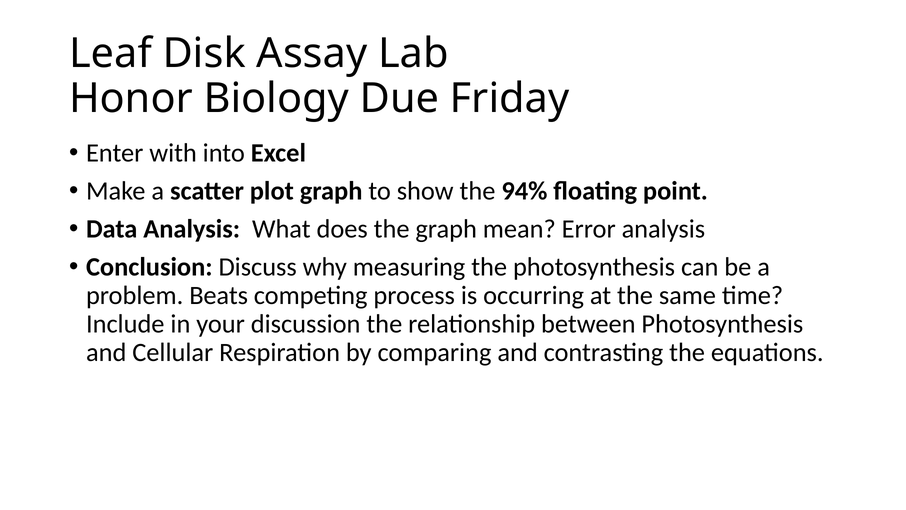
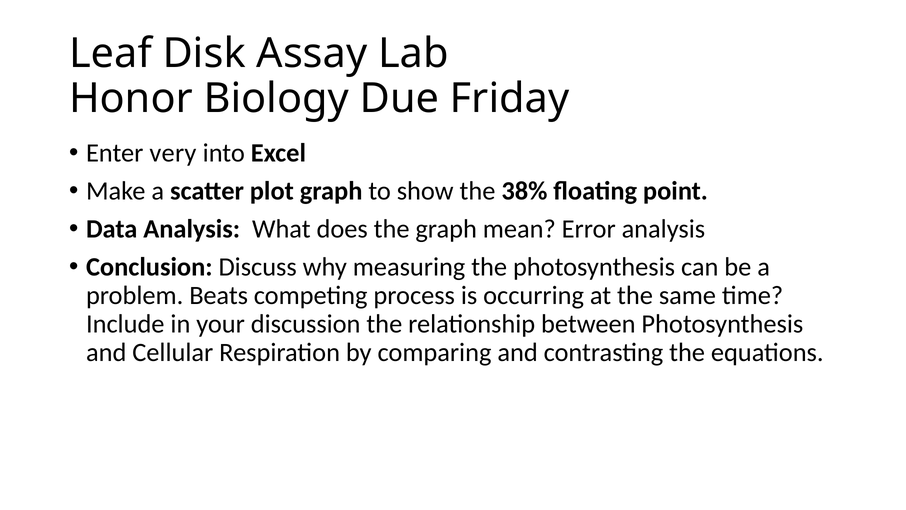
with: with -> very (173, 153)
94%: 94% -> 38% (524, 191)
